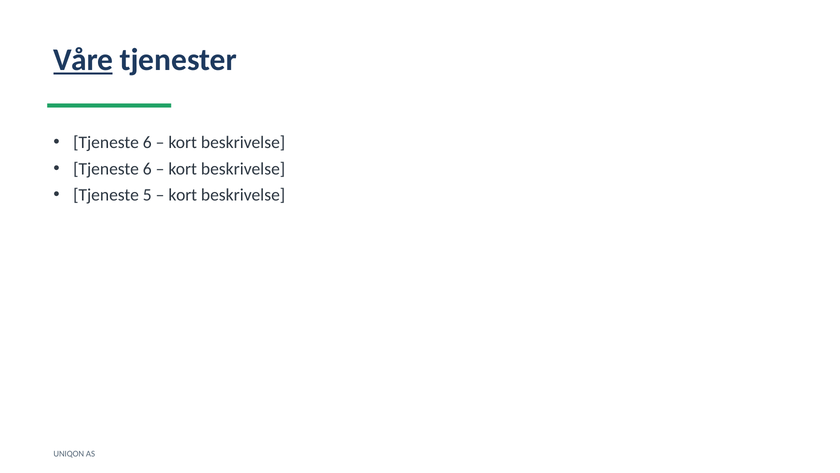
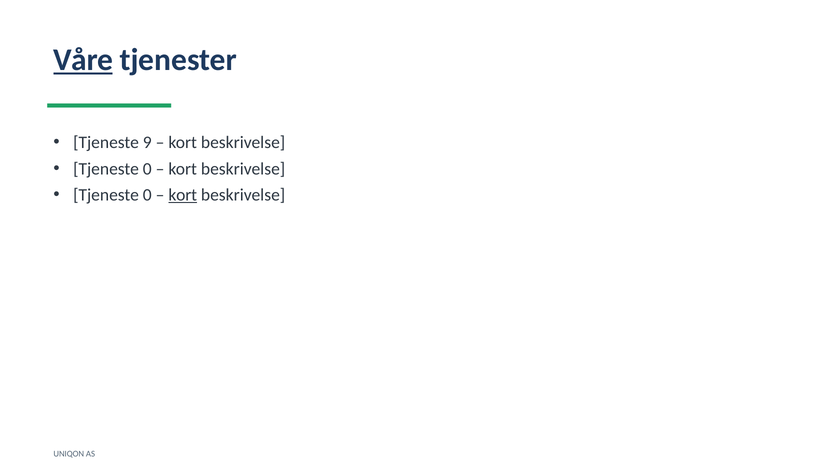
6: 6 -> 9 (147, 142)
6: 6 -> 0 (147, 169)
5: 5 -> 0 (147, 195)
kort underline: none -> present (183, 195)
